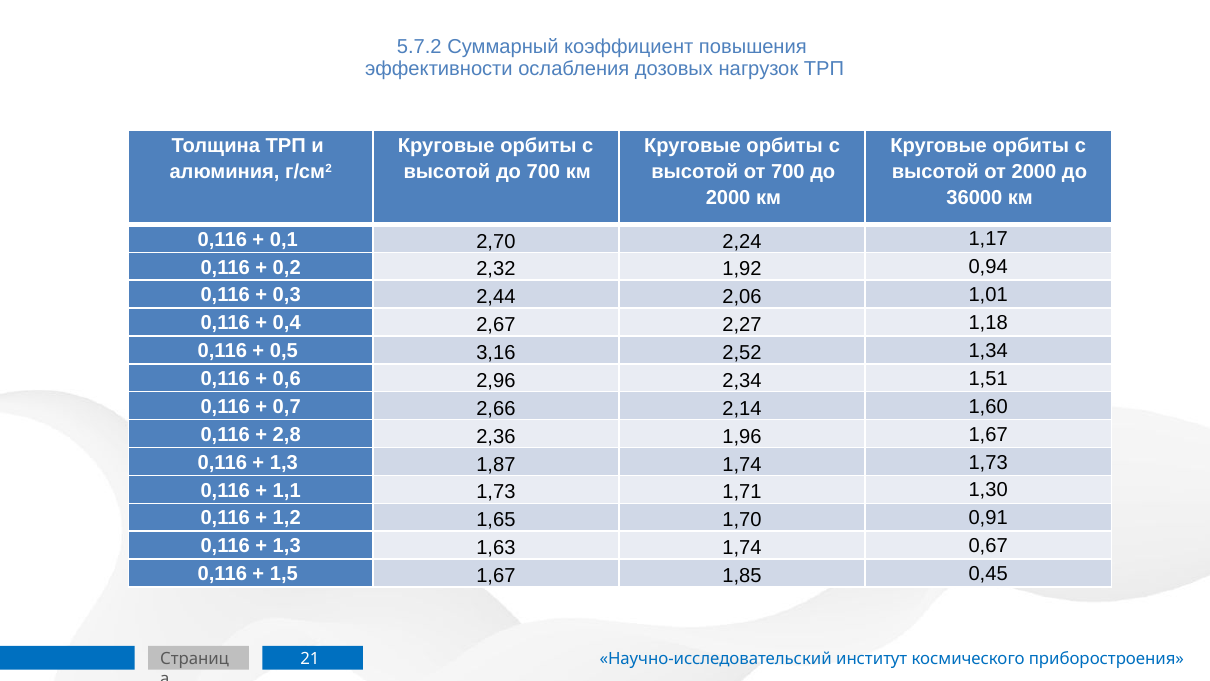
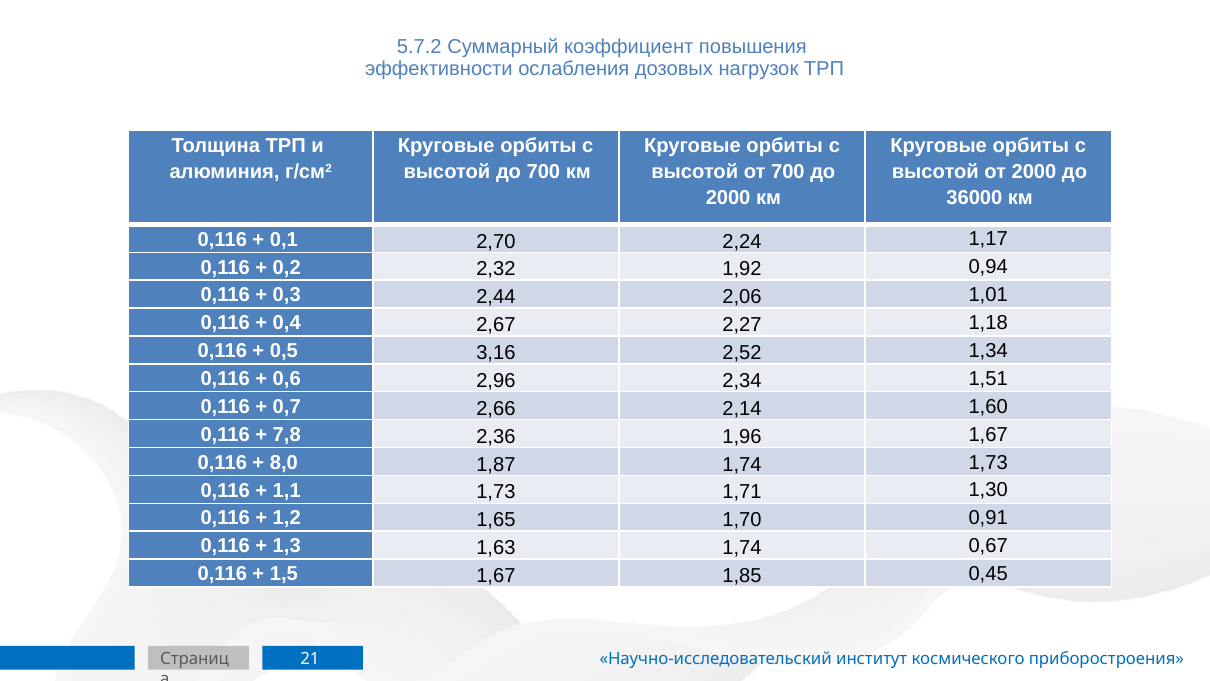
2,8: 2,8 -> 7,8 (287, 434)
1,3: 1,3 -> 8,0 (284, 462)
